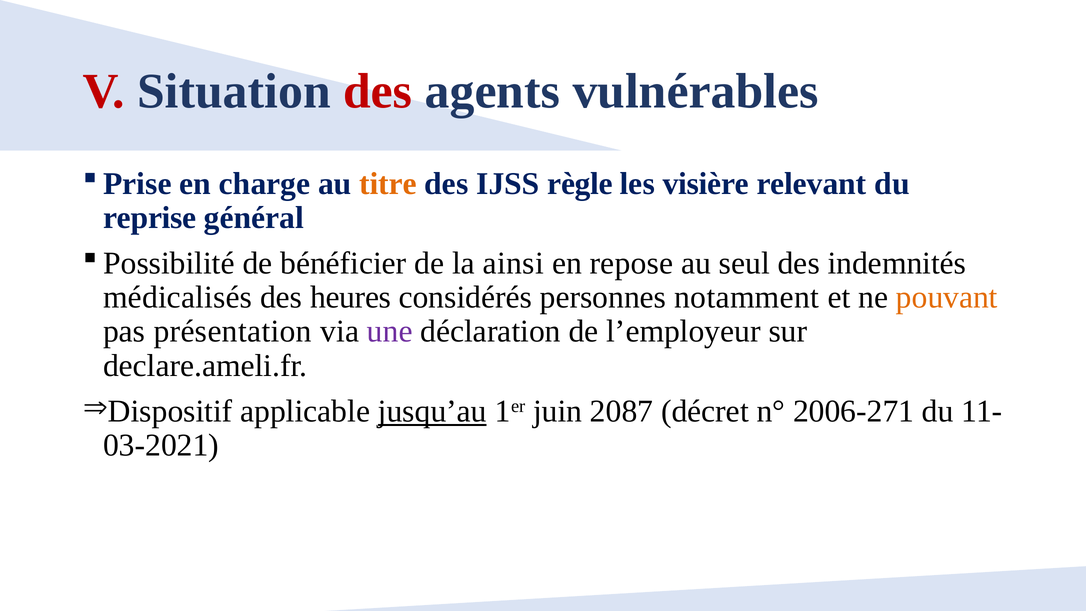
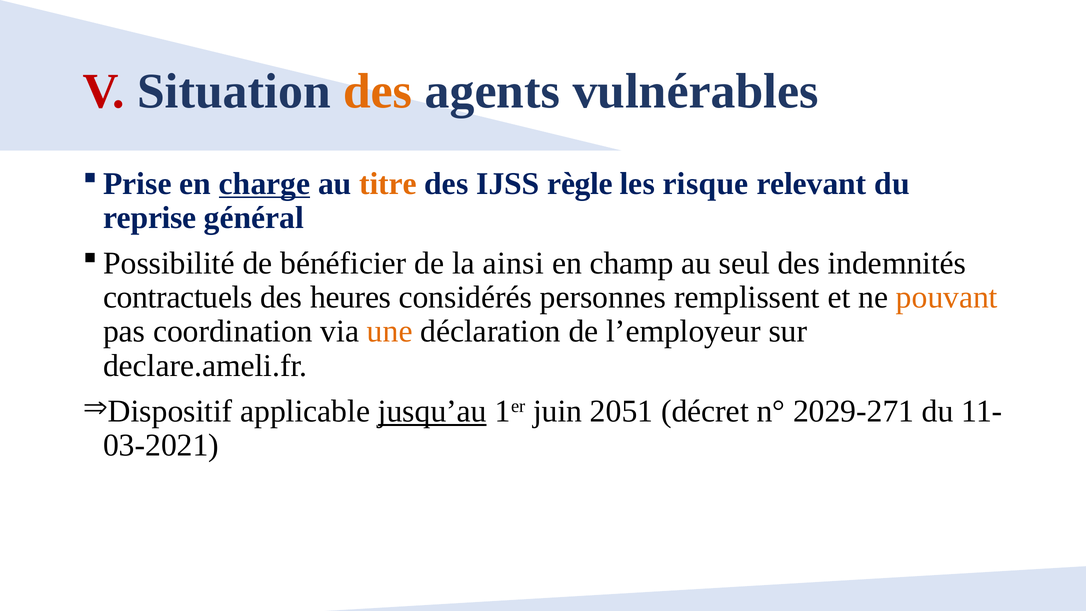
des colour: red -> orange (378, 91)
charge underline: none -> present (265, 184)
visière: visière -> risque (706, 184)
repose: repose -> champ (632, 263)
médicalisés: médicalisés -> contractuels (178, 297)
notamment: notamment -> remplissent (747, 297)
présentation: présentation -> coordination (233, 331)
une colour: purple -> orange (390, 331)
2087: 2087 -> 2051 (622, 411)
2006-271: 2006-271 -> 2029-271 (854, 411)
